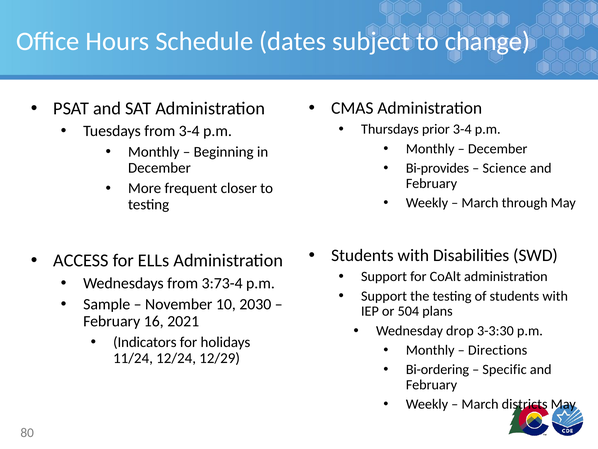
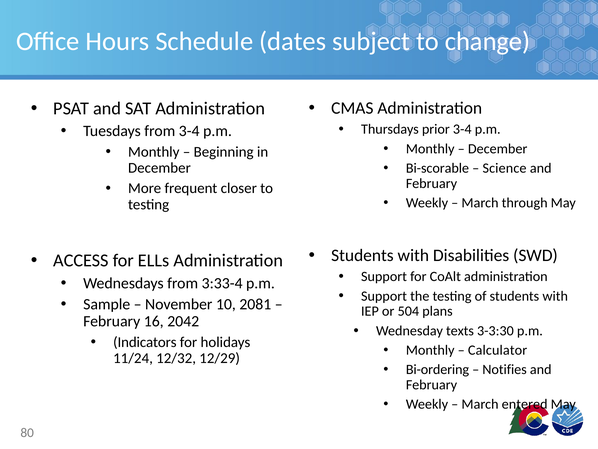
Bi-provides: Bi-provides -> Bi-scorable (437, 168)
3:73-4: 3:73-4 -> 3:33-4 (222, 283)
2030: 2030 -> 2081 (255, 304)
2021: 2021 -> 2042 (183, 321)
drop: drop -> texts (460, 330)
Directions: Directions -> Calculator (498, 350)
12/24: 12/24 -> 12/32 (176, 358)
Specific: Specific -> Notifies (505, 369)
districts: districts -> entered (525, 404)
